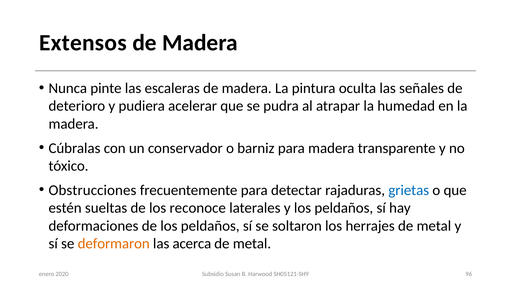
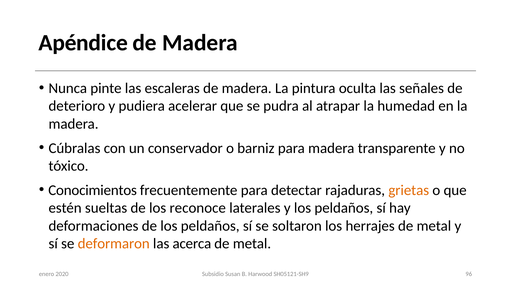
Extensos: Extensos -> Apéndice (83, 43)
Obstrucciones: Obstrucciones -> Conocimientos (93, 190)
grietas colour: blue -> orange (409, 190)
